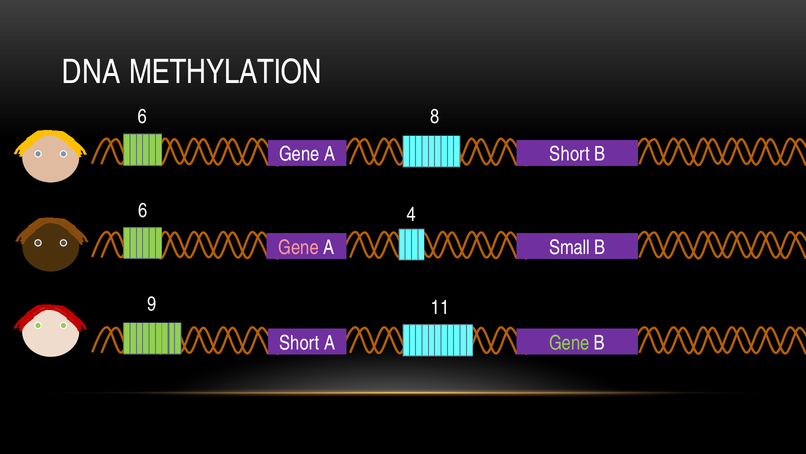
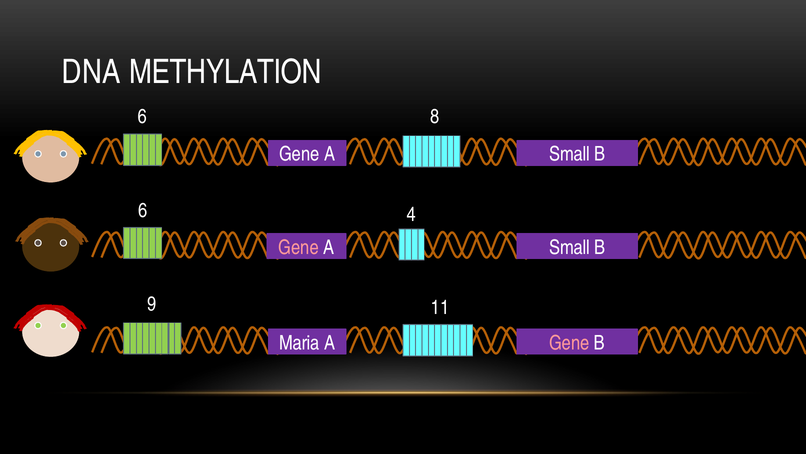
Short: Short -> Small (570, 154)
Short: Short -> Maria (299, 342)
Gene colour: light green -> pink (569, 342)
